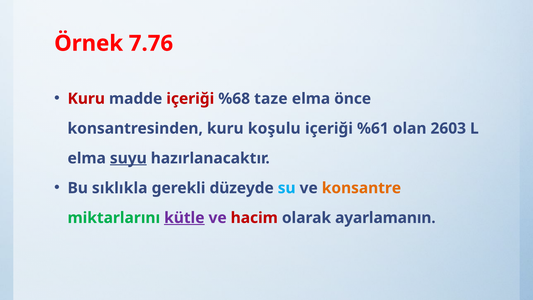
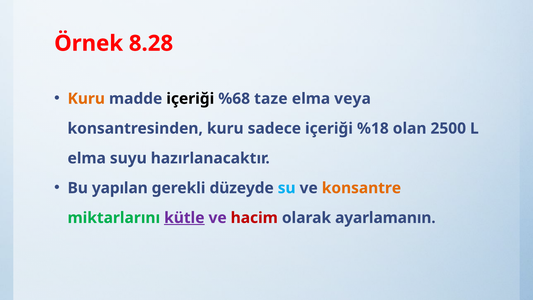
7.76: 7.76 -> 8.28 (151, 43)
Kuru colour: red -> orange (86, 99)
içeriği colour: red -> black (190, 99)
önce: önce -> veya (353, 99)
koşulu: koşulu -> sadece (274, 128)
%61: %61 -> %18 (373, 128)
2603: 2603 -> 2500 (448, 128)
suyu underline: present -> none (128, 158)
sıklıkla: sıklıkla -> yapılan (120, 188)
